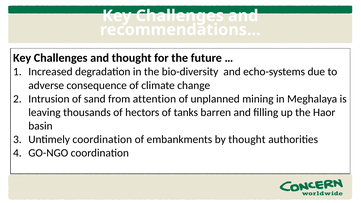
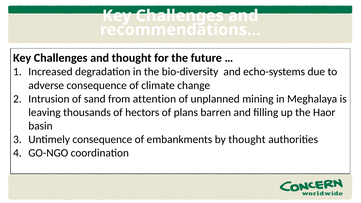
tanks: tanks -> plans (186, 112)
Untimely coordination: coordination -> consequence (102, 139)
